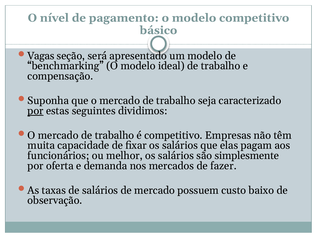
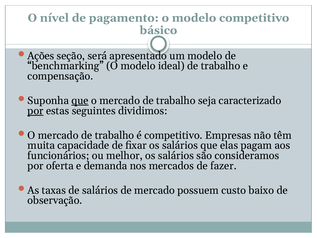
Vagas: Vagas -> Ações (41, 56)
que underline: none -> present (80, 101)
simplesmente: simplesmente -> consideramos (247, 155)
